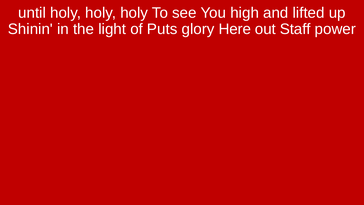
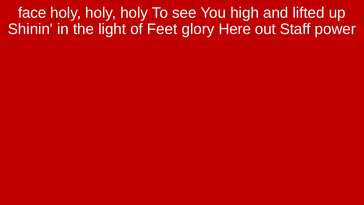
until: until -> face (32, 13)
Puts: Puts -> Feet (162, 29)
